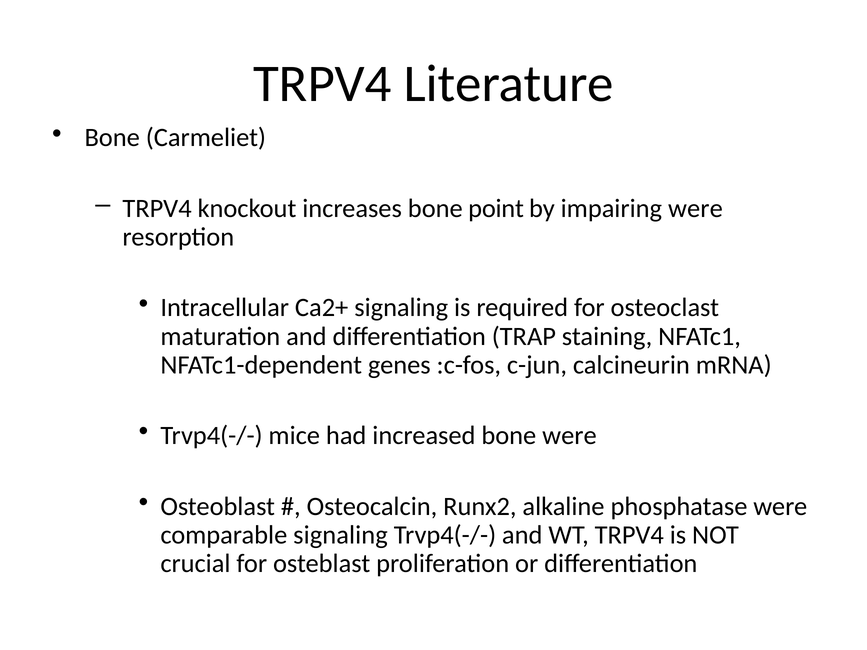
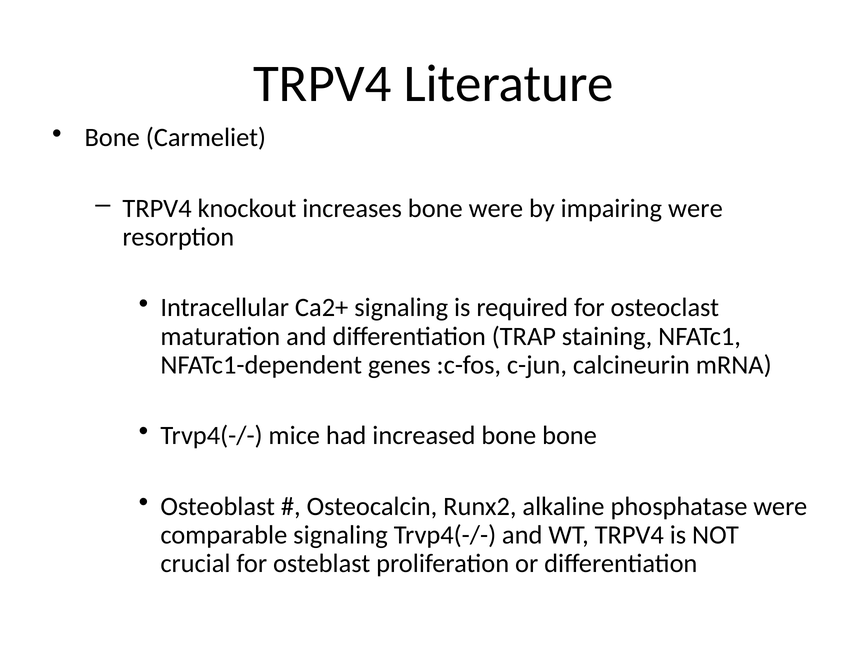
bone point: point -> were (496, 208)
bone were: were -> bone (570, 436)
